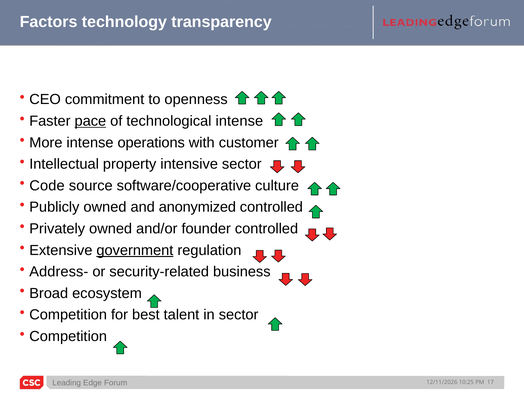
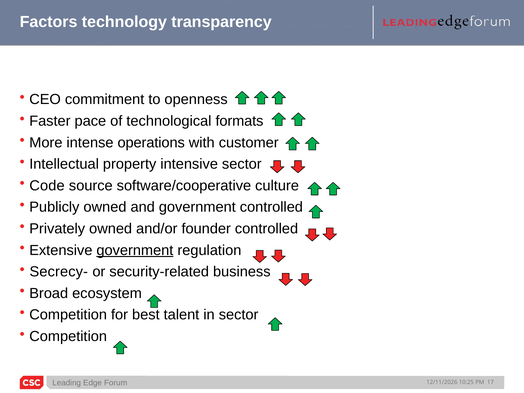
pace underline: present -> none (90, 121)
technological intense: intense -> formats (239, 121)
and anonymized: anonymized -> government (197, 207)
Address-: Address- -> Secrecy- (59, 272)
